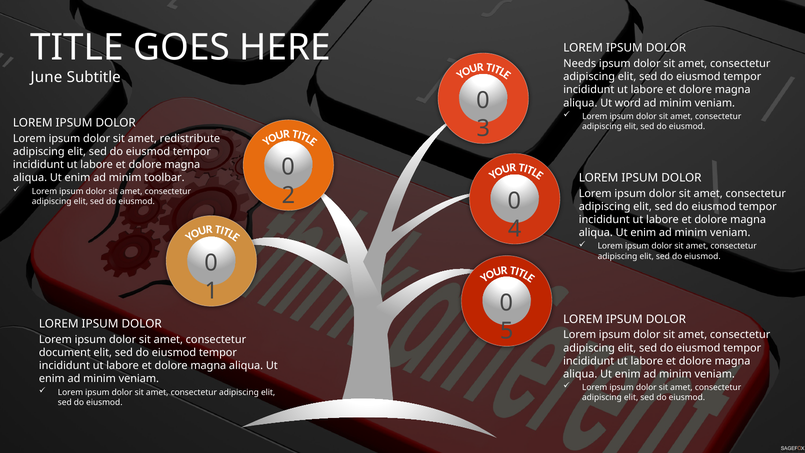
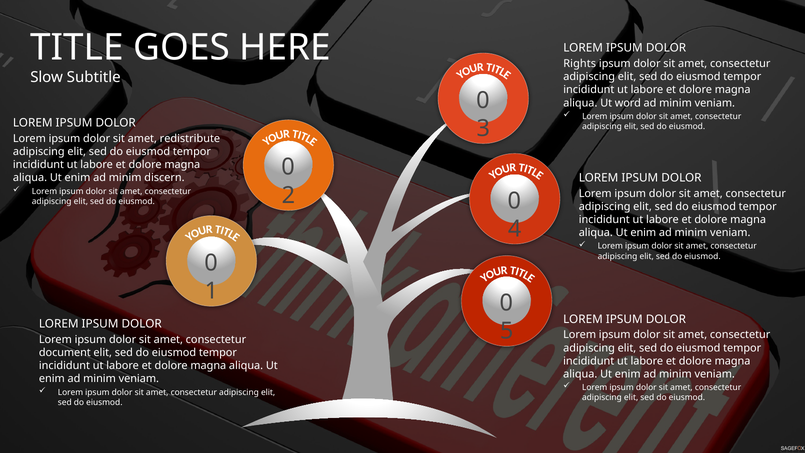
Needs: Needs -> Rights (580, 64)
June: June -> Slow (47, 77)
toolbar: toolbar -> discern (164, 178)
